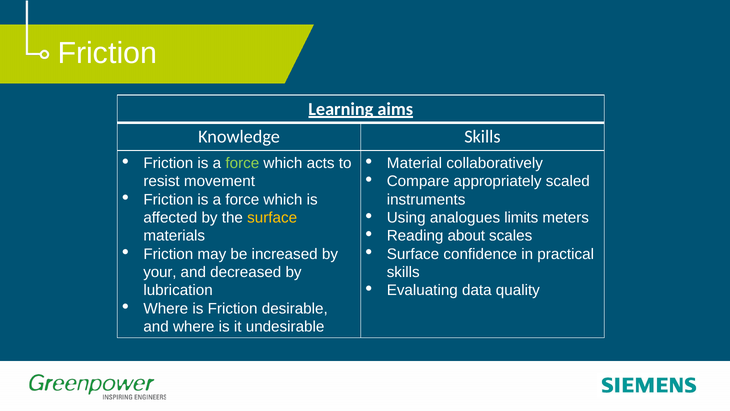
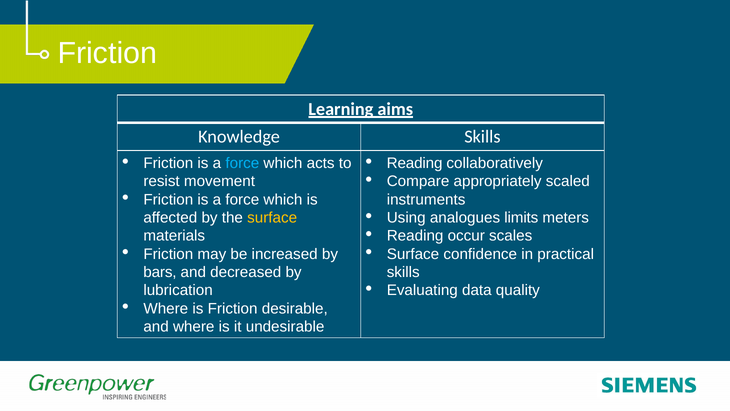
force colour: light green -> light blue (242, 163)
Material: Material -> Reading (415, 163)
about: about -> occur (466, 236)
your: your -> bars (160, 272)
